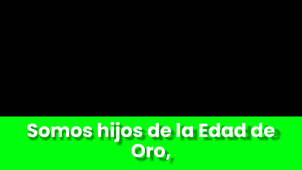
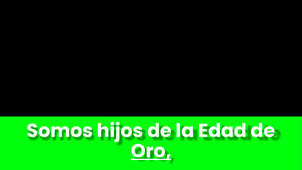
Oro underline: none -> present (151, 151)
